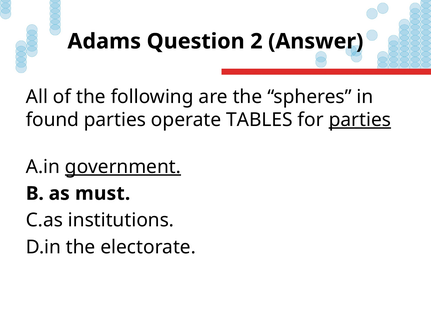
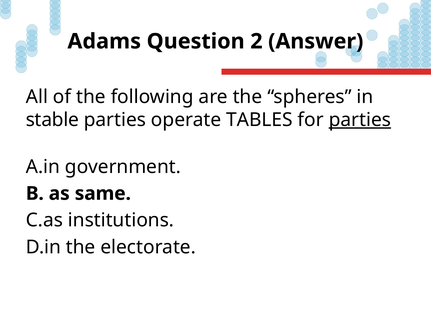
found: found -> stable (52, 120)
government underline: present -> none (123, 167)
must: must -> same (103, 194)
